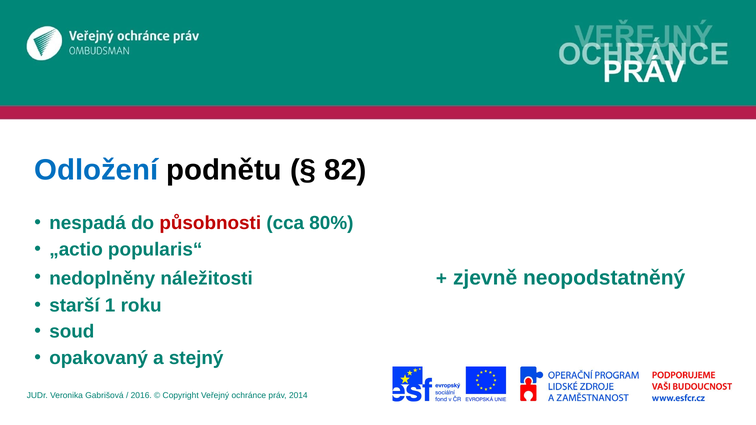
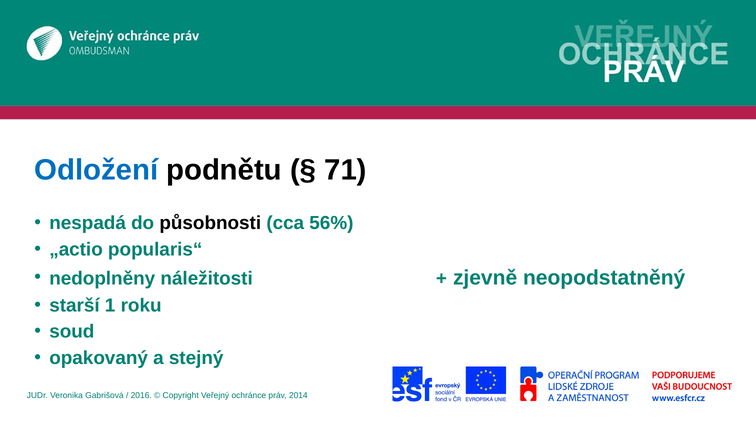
82: 82 -> 71 (345, 170)
působnosti colour: red -> black (210, 223)
80%: 80% -> 56% (331, 223)
